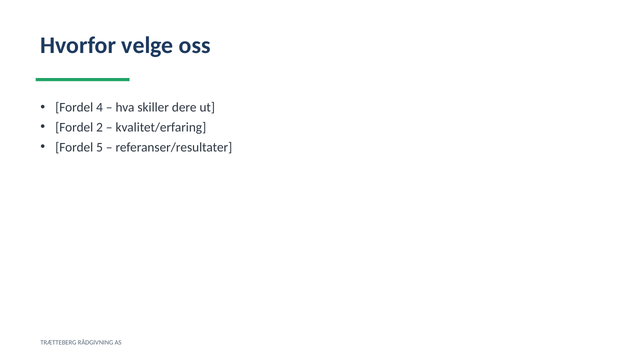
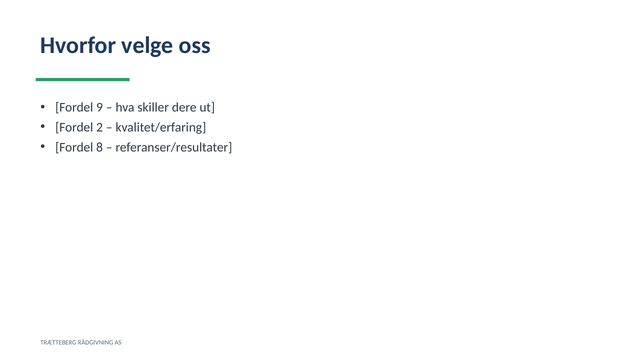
4: 4 -> 9 (100, 108)
5: 5 -> 8 (100, 147)
